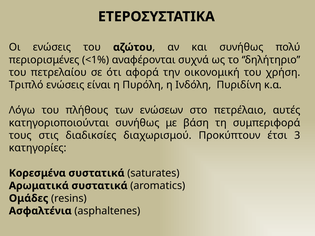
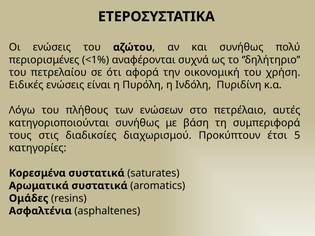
Τριπλό: Τριπλό -> Ειδικές (26, 85)
3: 3 -> 5 (297, 136)
